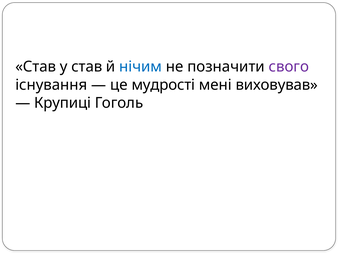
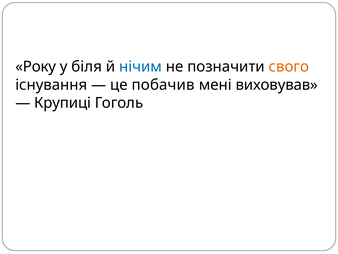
Став: Став -> Року (36, 67)
у став: став -> біля (87, 67)
свого colour: purple -> orange (289, 67)
мудрості: мудрості -> побачив (163, 85)
